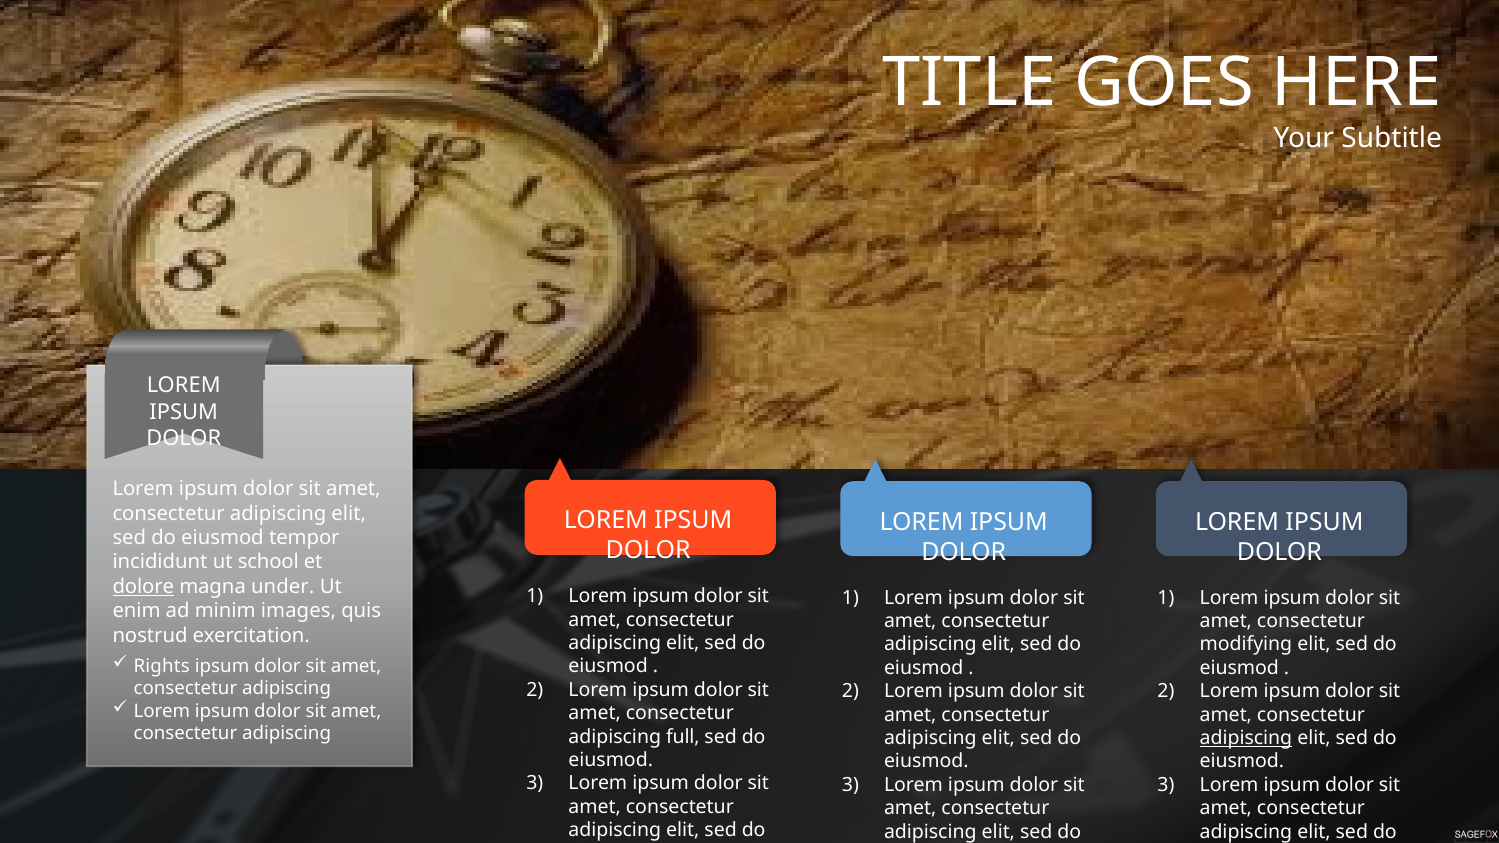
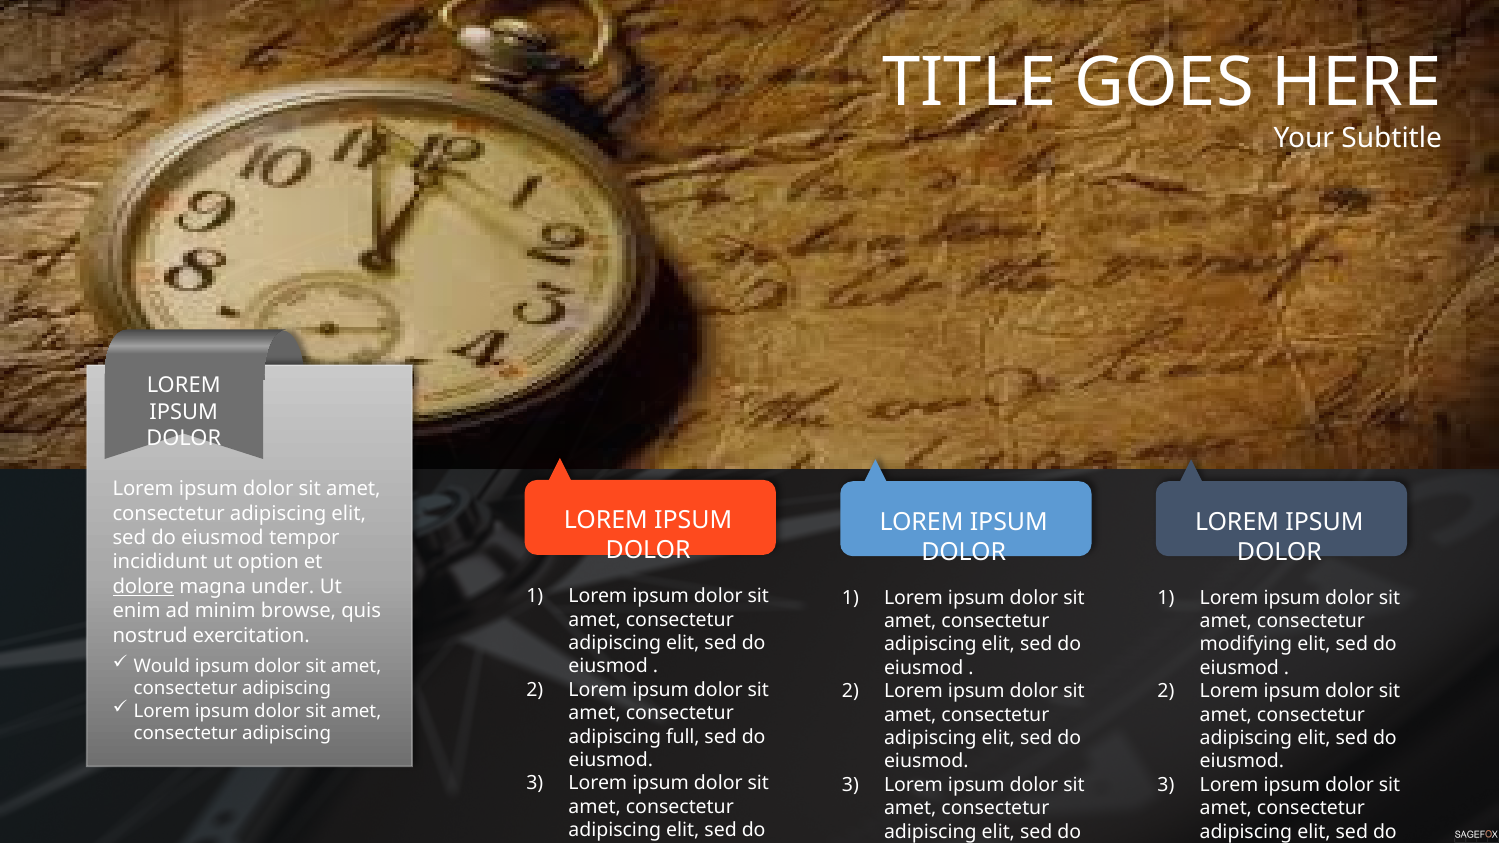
school: school -> option (268, 562)
images: images -> browse (299, 611)
Rights: Rights -> Would (162, 666)
adipiscing underline: present -> none (1246, 738)
